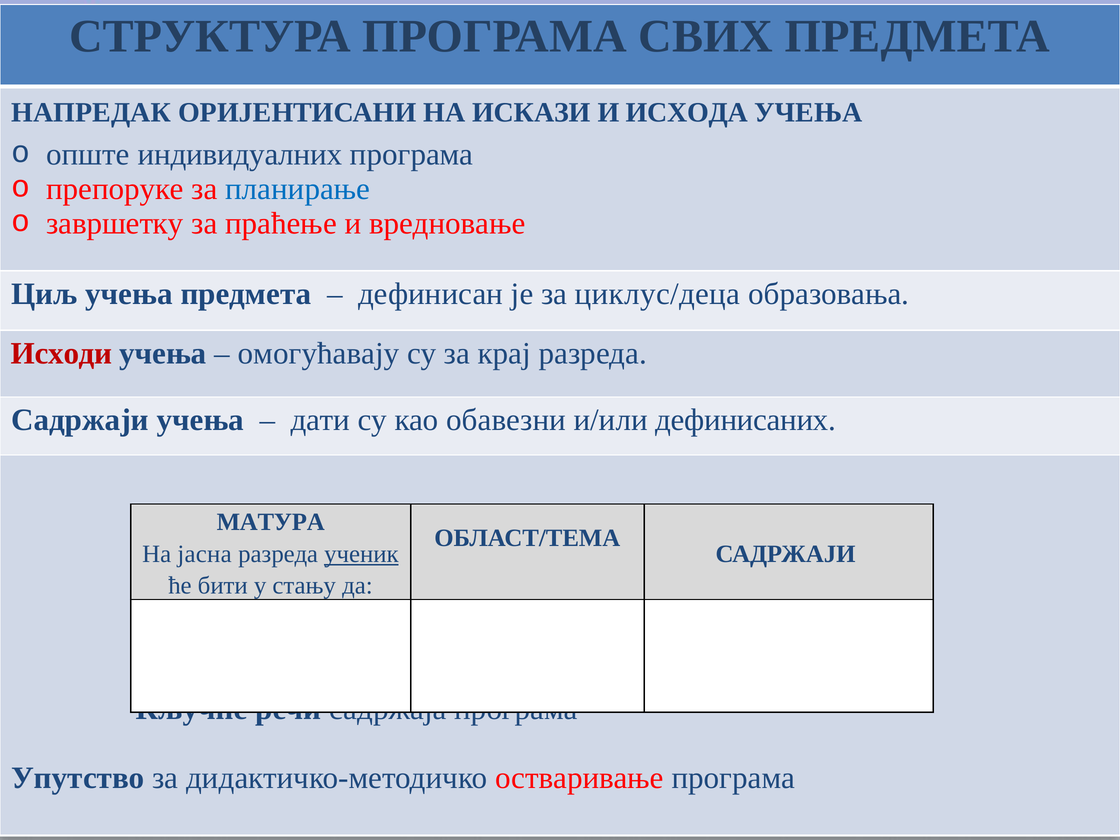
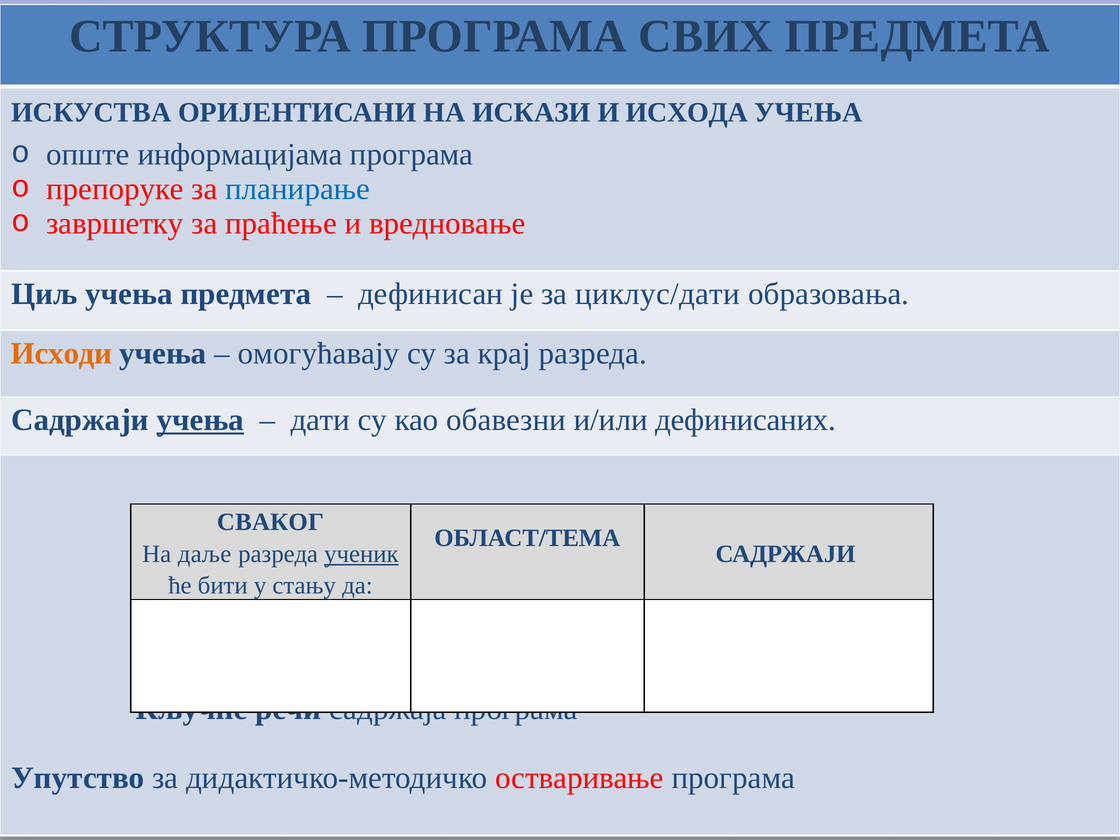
НАПРЕДАК: НАПРЕДАК -> ИСКУСТВА (91, 112)
индивидуалних: индивидуалних -> информацијама (240, 155)
циклус/деца: циклус/деца -> циклус/дати (658, 294)
Исходи colour: red -> orange (62, 354)
учења underline: none -> present (200, 420)
МАТУРА: МАТУРА -> СВАКОГ (270, 522)
јасна: јасна -> даље (205, 554)
